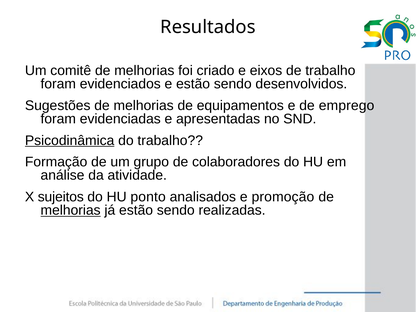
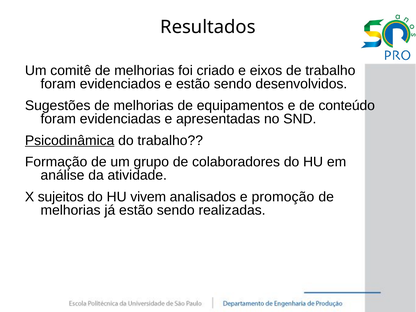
emprego: emprego -> conteúdo (347, 105)
ponto: ponto -> vivem (148, 197)
melhorias underline: present -> none (71, 210)
